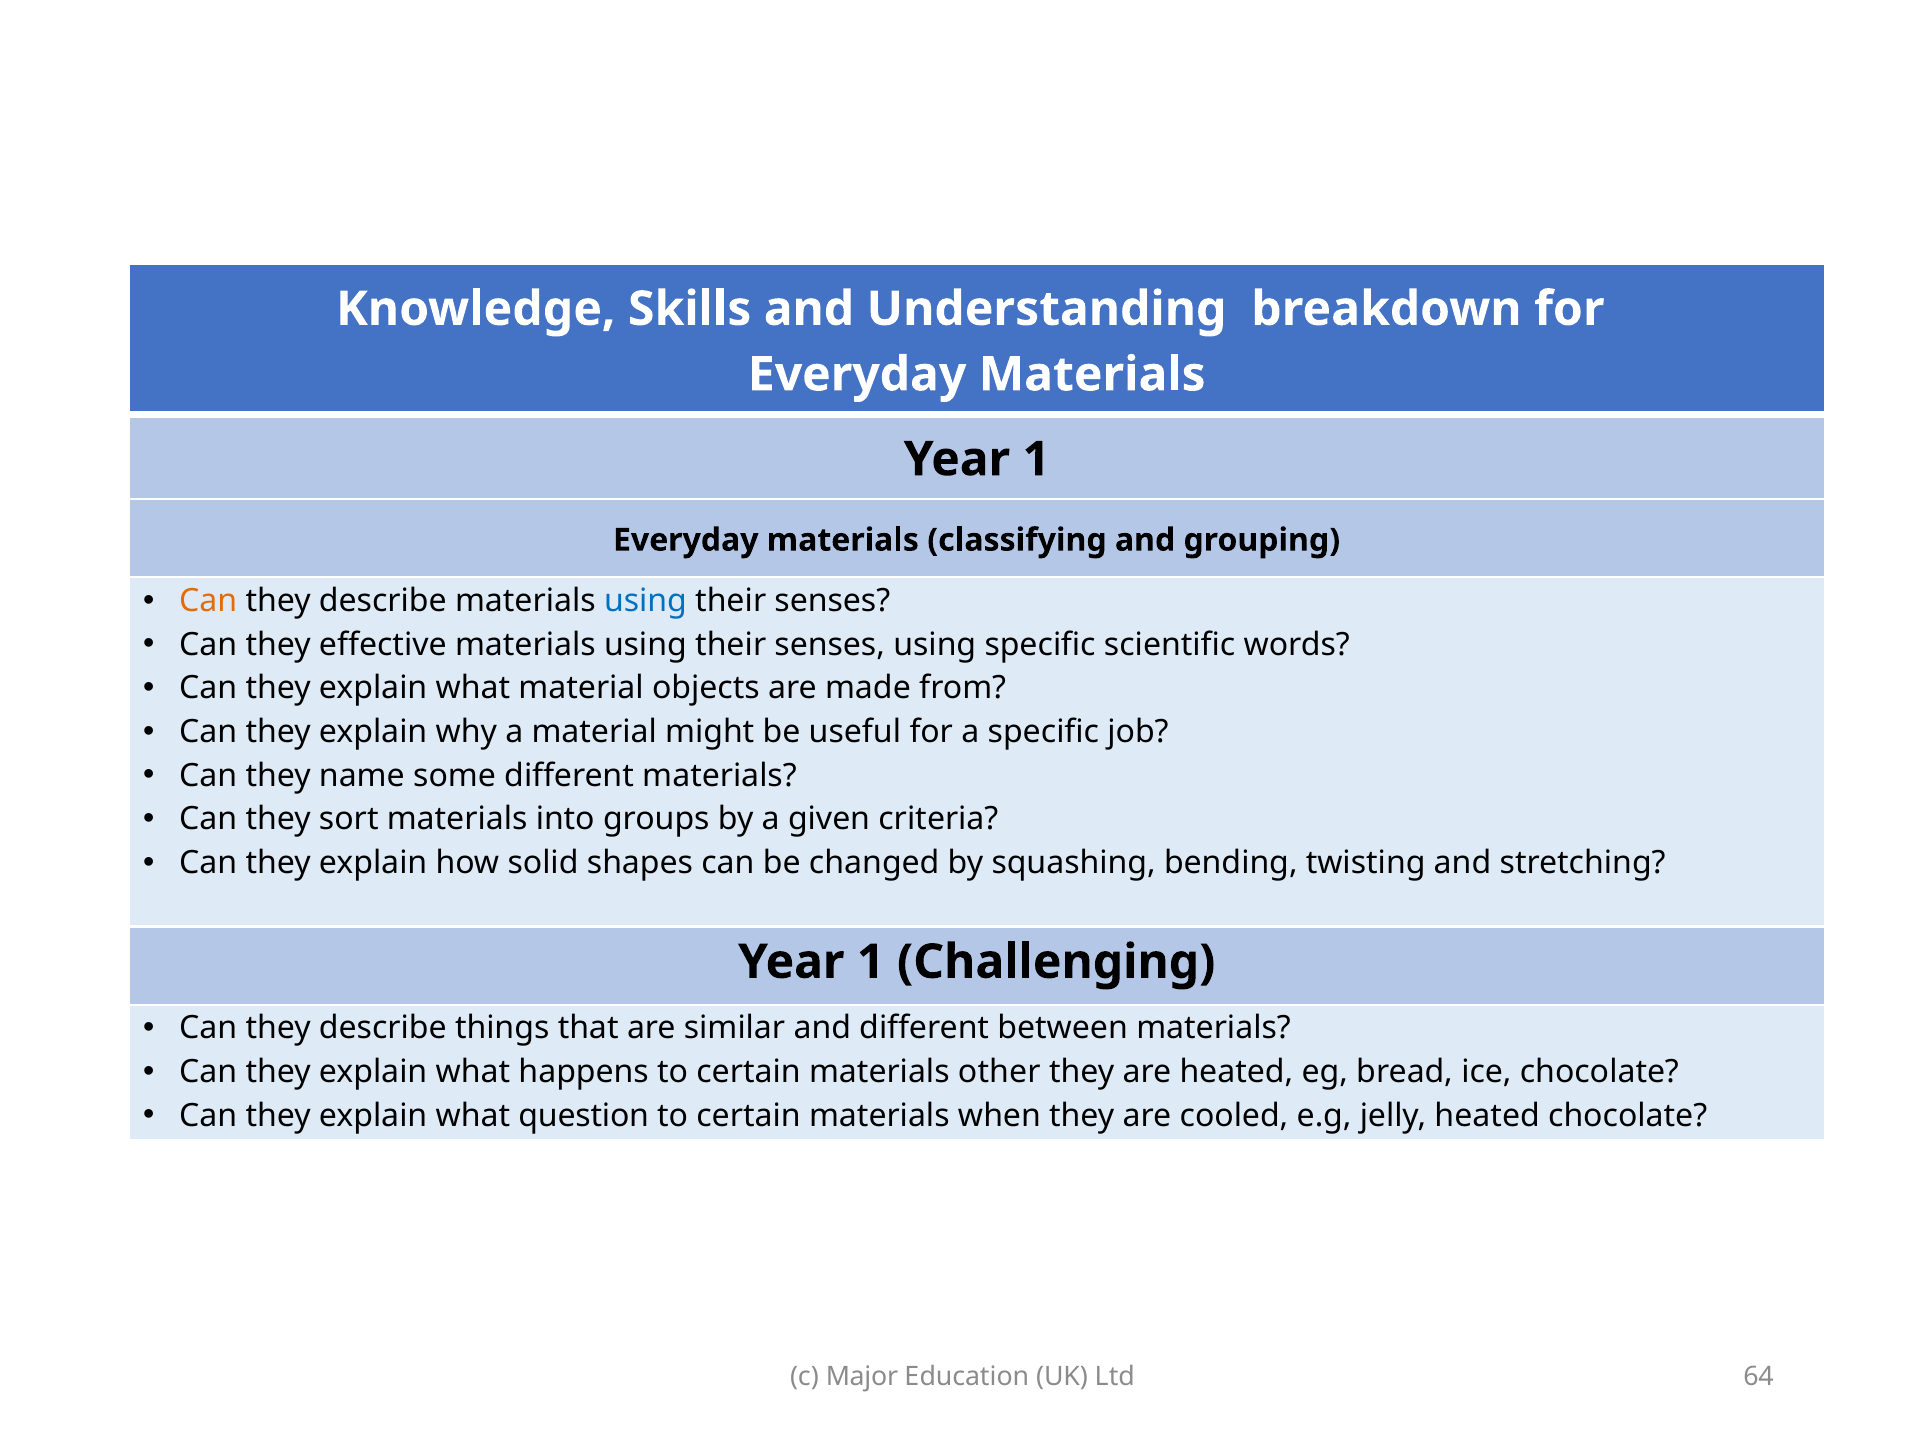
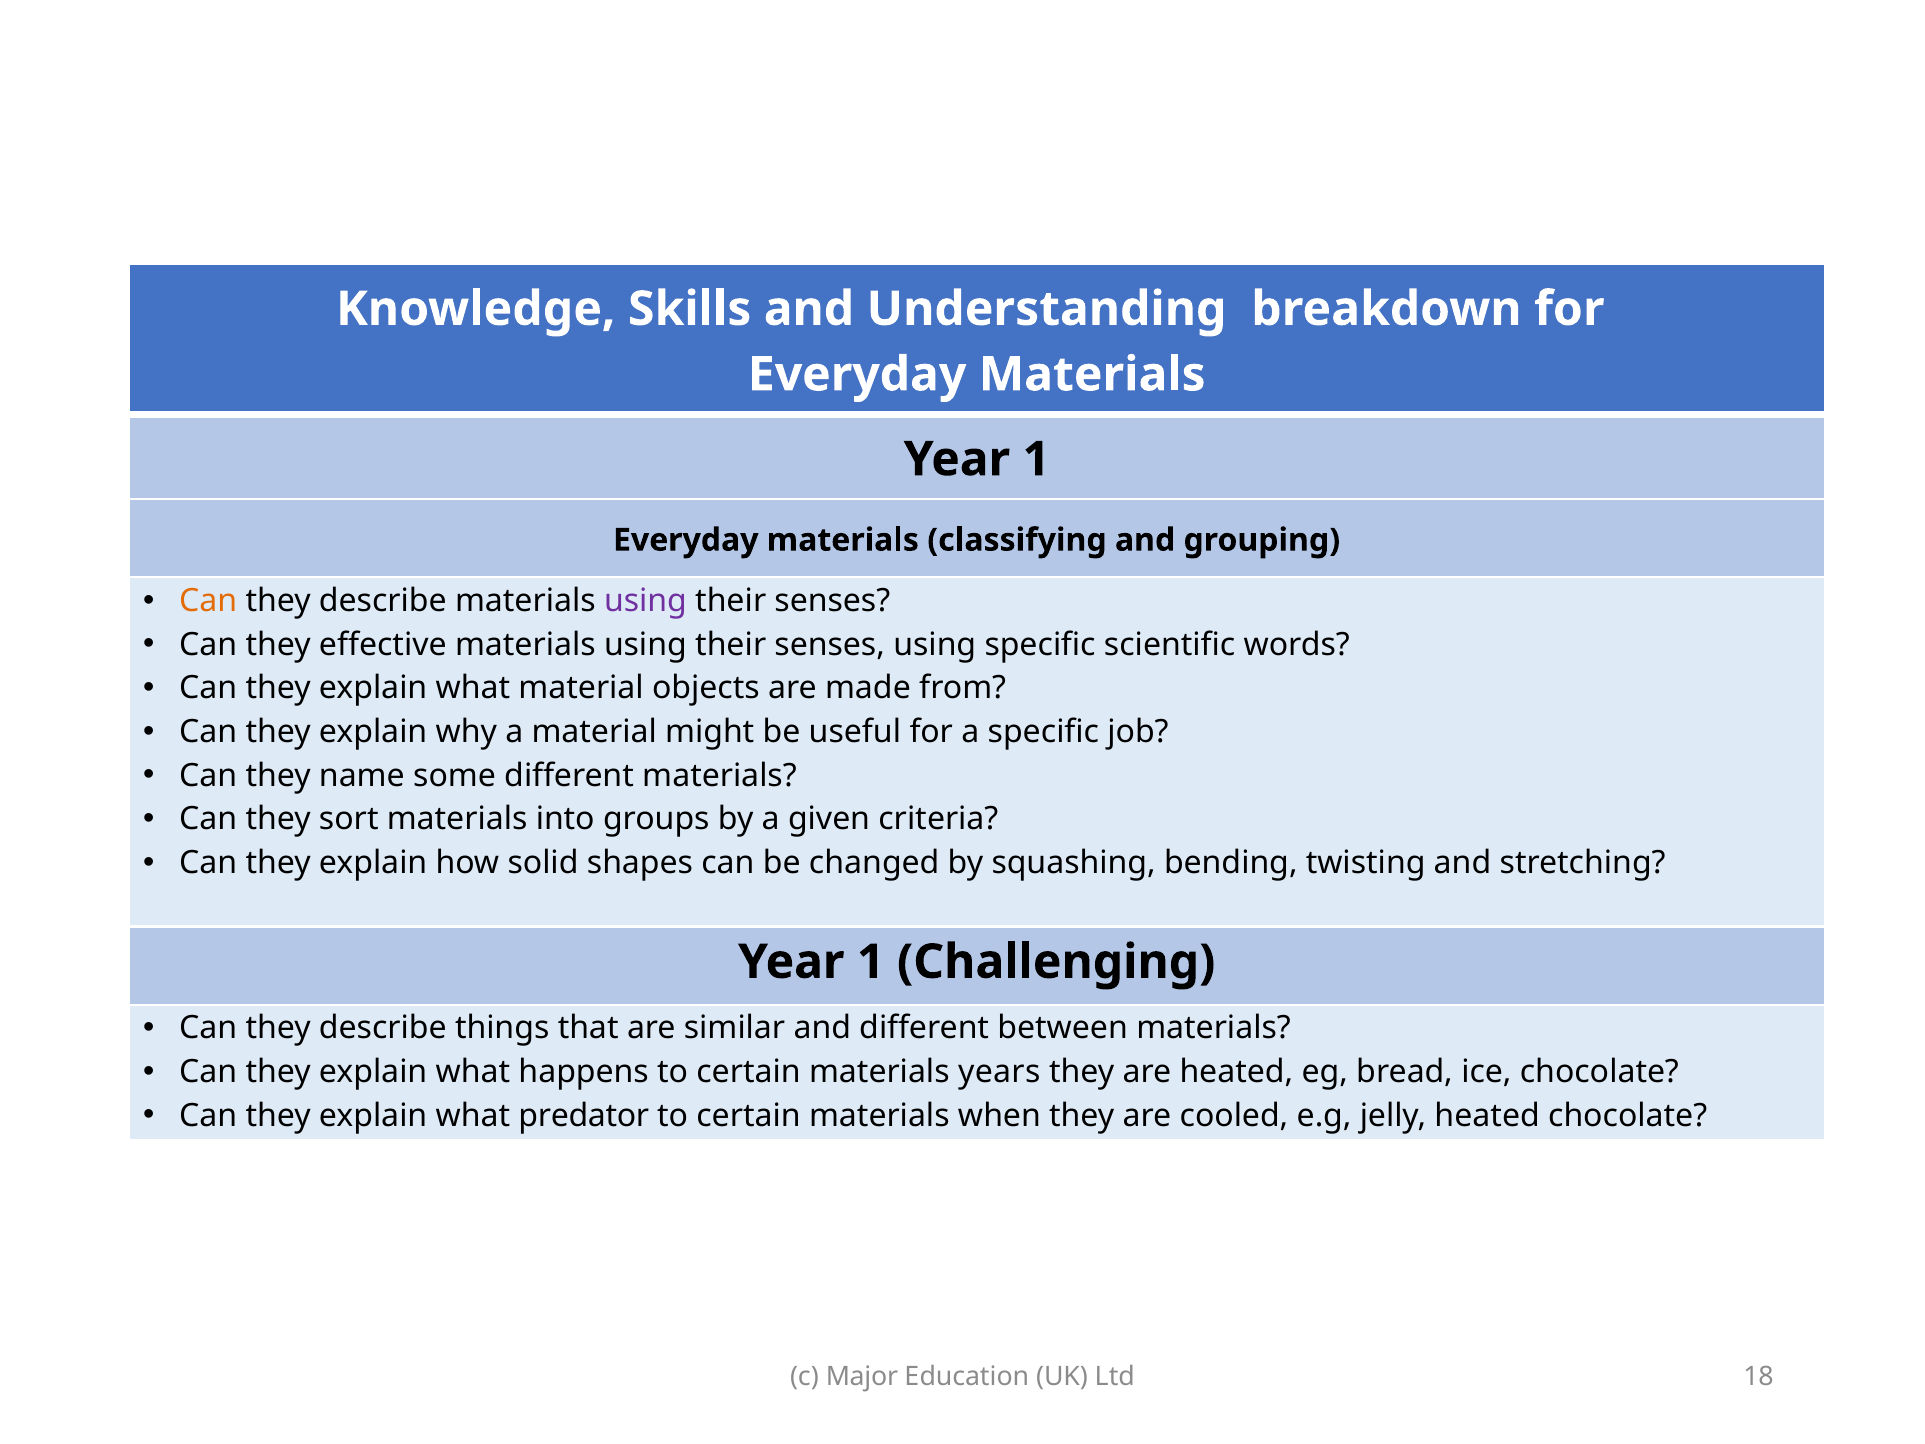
using colour: blue -> purple (645, 601)
other: other -> years (999, 1072)
question: question -> predator (584, 1116)
64: 64 -> 18 (1759, 1376)
